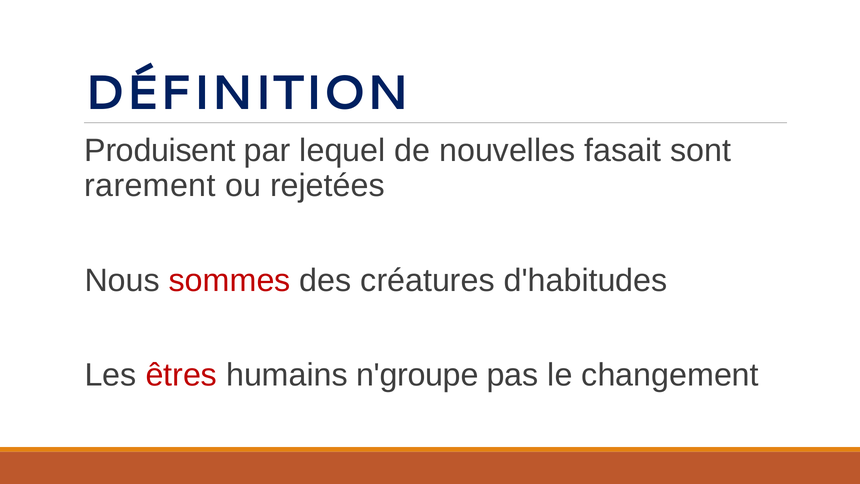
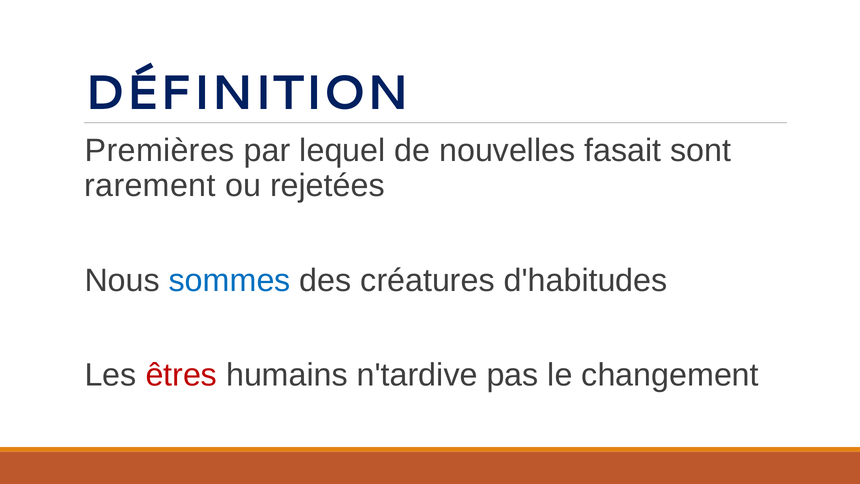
Produisent: Produisent -> Premières (160, 151)
sommes colour: red -> blue (230, 280)
n'groupe: n'groupe -> n'tardive (417, 375)
